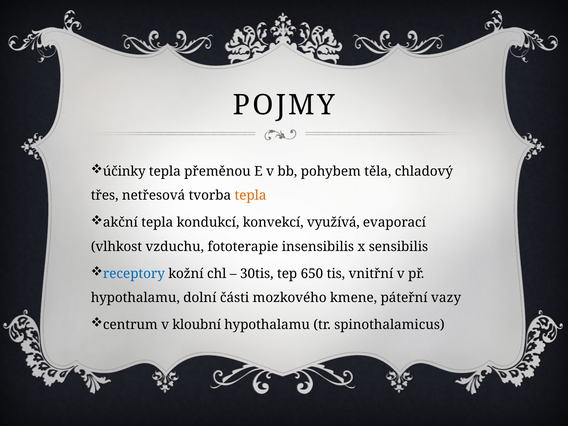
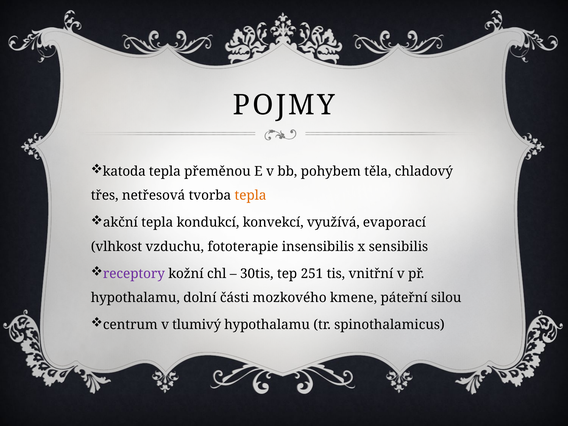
účinky: účinky -> katoda (124, 171)
receptory colour: blue -> purple (134, 274)
650: 650 -> 251 (312, 274)
vazy: vazy -> silou (446, 298)
kloubní: kloubní -> tlumivý (197, 325)
